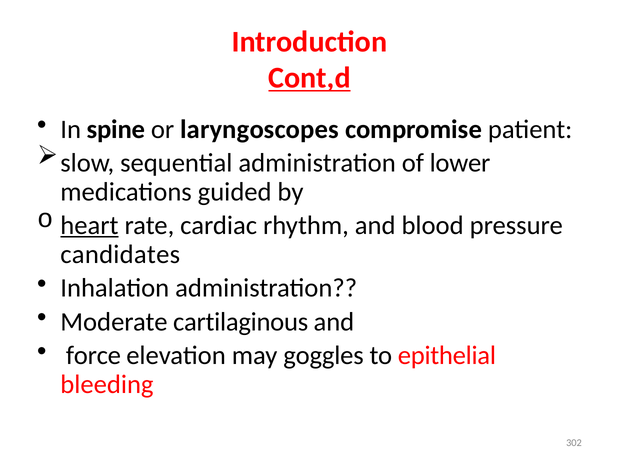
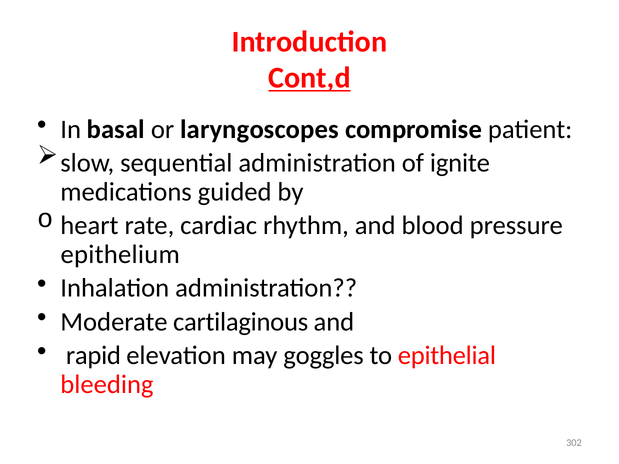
spine: spine -> basal (116, 129)
lower: lower -> ignite (460, 163)
heart underline: present -> none (89, 226)
candidates: candidates -> epithelium (120, 254)
force: force -> rapid (93, 356)
